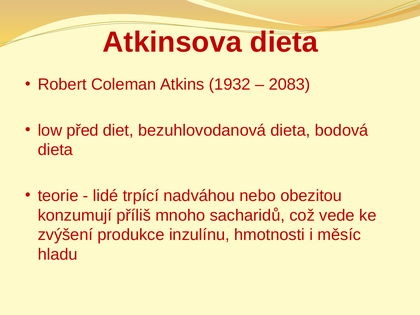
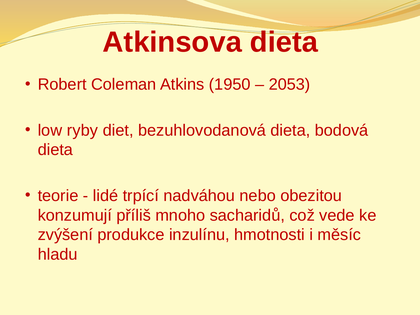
1932: 1932 -> 1950 (230, 85)
2083: 2083 -> 2053 (290, 85)
před: před -> ryby (82, 130)
